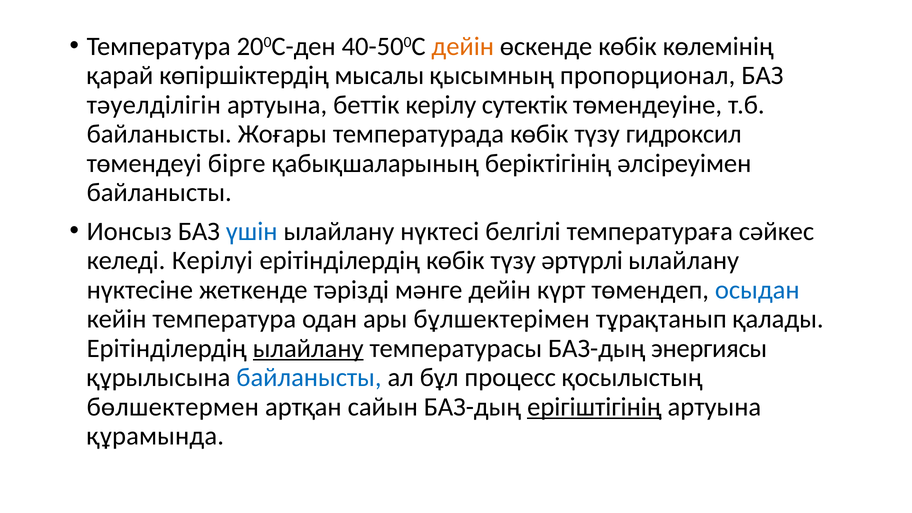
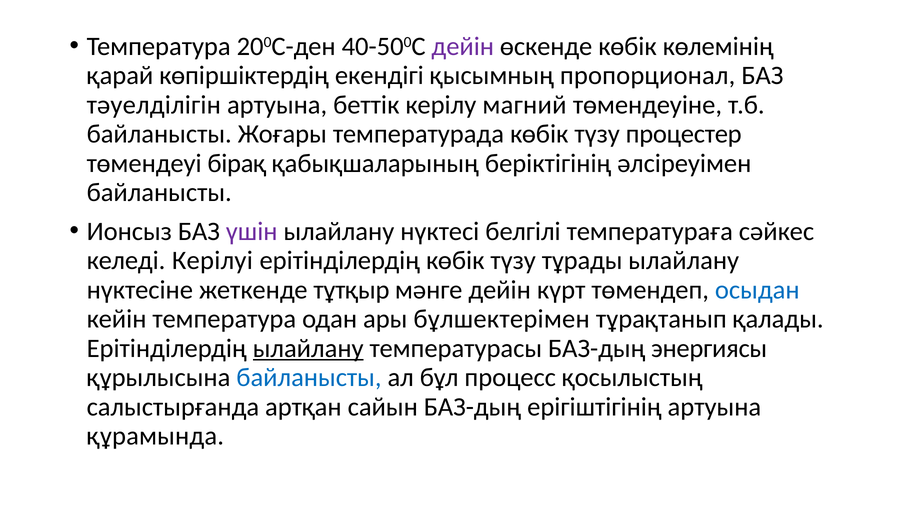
дейiн colour: orange -> purple (463, 46)
мысалы: мысалы -> екендігі (379, 76)
сутектiк: сутектiк -> магний (524, 105)
гидроксил: гидроксил -> процестер (684, 134)
бірге: бірге -> бiрақ (237, 163)
үшiн colour: blue -> purple (252, 231)
әртүрлі: әртүрлі -> тұрады (582, 261)
тәрізді: тәрізді -> тұтқыр (351, 290)
бөлшектермен: бөлшектермен -> салыстырғанда (173, 407)
ерiгiштiгiнiң underline: present -> none (594, 407)
